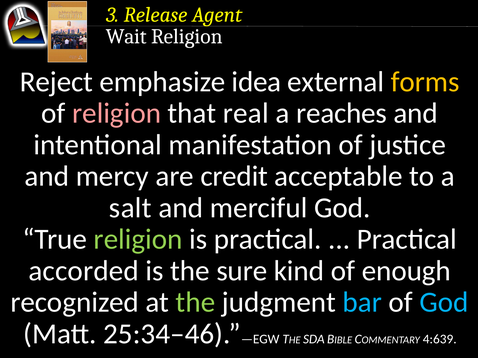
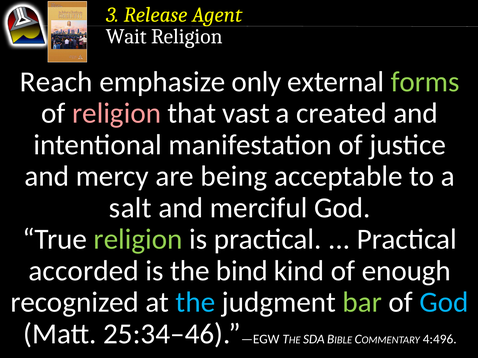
Reject: Reject -> Reach (56, 82)
idea: idea -> only (256, 82)
forms colour: yellow -> light green (425, 82)
real: real -> vast (246, 113)
reaches: reaches -> created (341, 113)
credit: credit -> being (234, 177)
sure: sure -> bind (242, 271)
the colour: light green -> light blue (195, 303)
bar colour: light blue -> light green (362, 303)
4:639: 4:639 -> 4:496 (440, 339)
